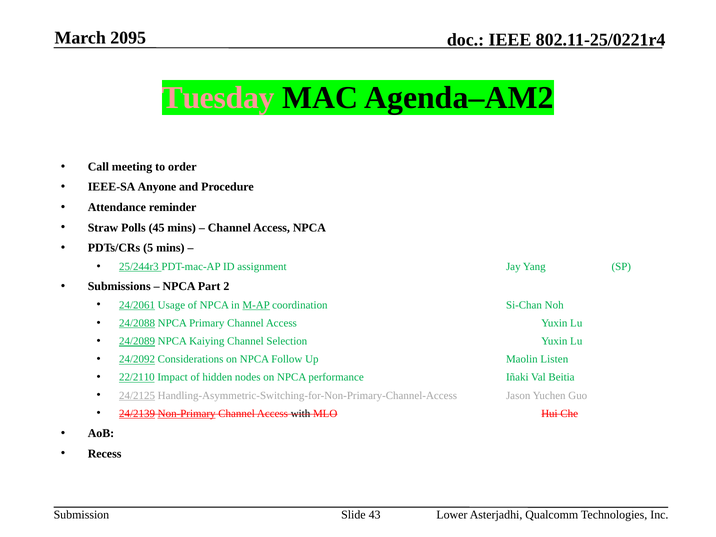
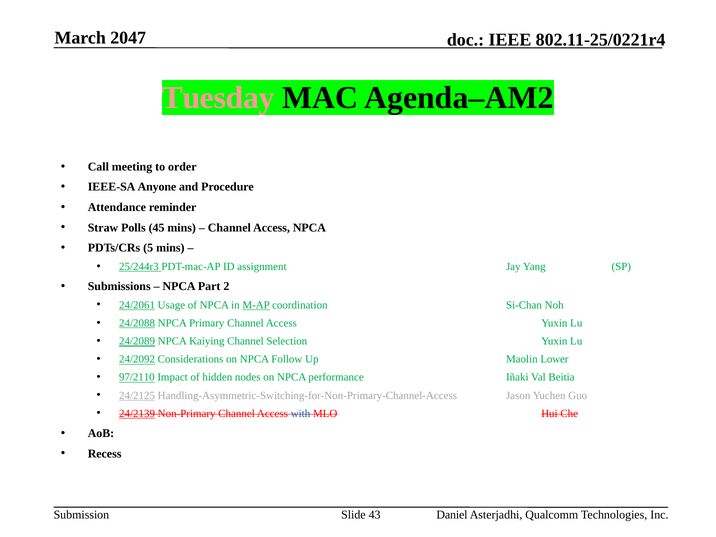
2095: 2095 -> 2047 (128, 38)
Listen: Listen -> Lower (554, 359)
22/2110: 22/2110 -> 97/2110 (137, 377)
Non-Primary underline: present -> none (187, 414)
with colour: black -> blue (301, 414)
Lower: Lower -> Daniel (452, 515)
